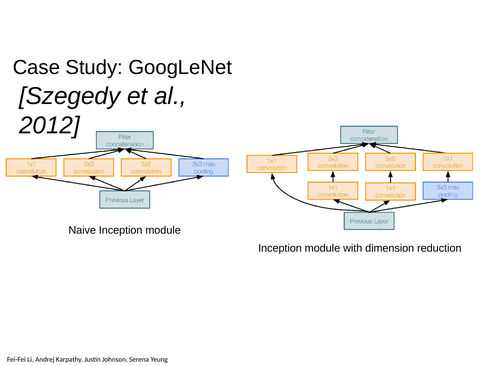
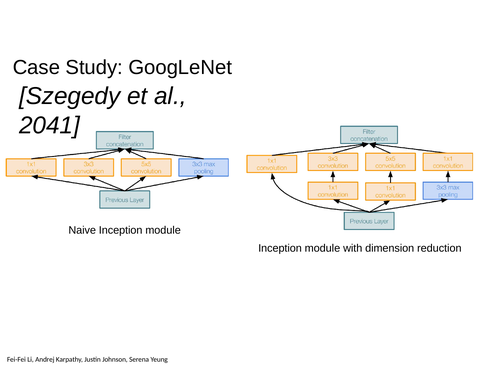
2012: 2012 -> 2041 (49, 125)
